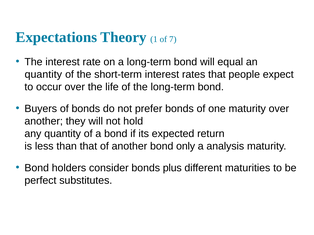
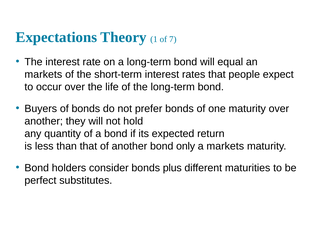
quantity: quantity -> markets (43, 75)
a analysis: analysis -> markets (225, 146)
